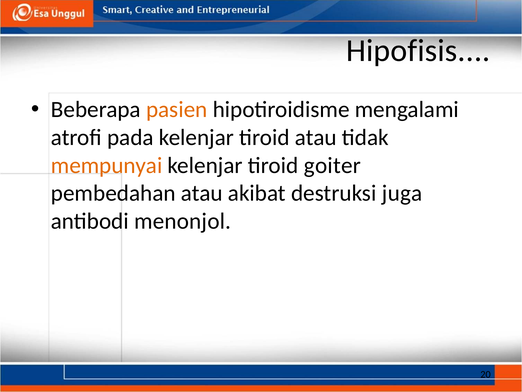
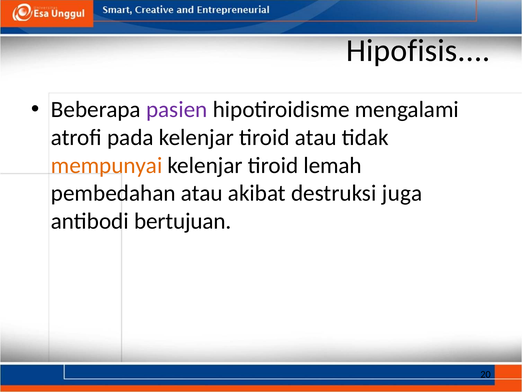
pasien colour: orange -> purple (177, 110)
goiter: goiter -> lemah (333, 165)
menonjol: menonjol -> bertujuan (183, 221)
